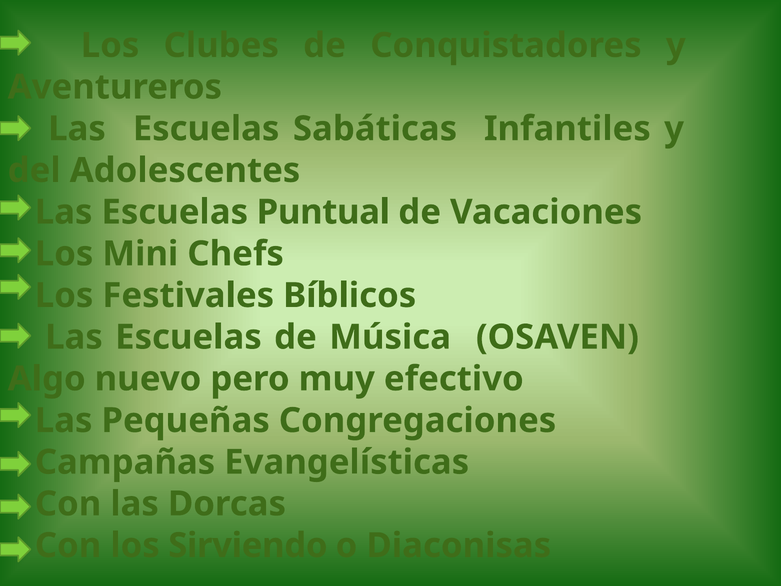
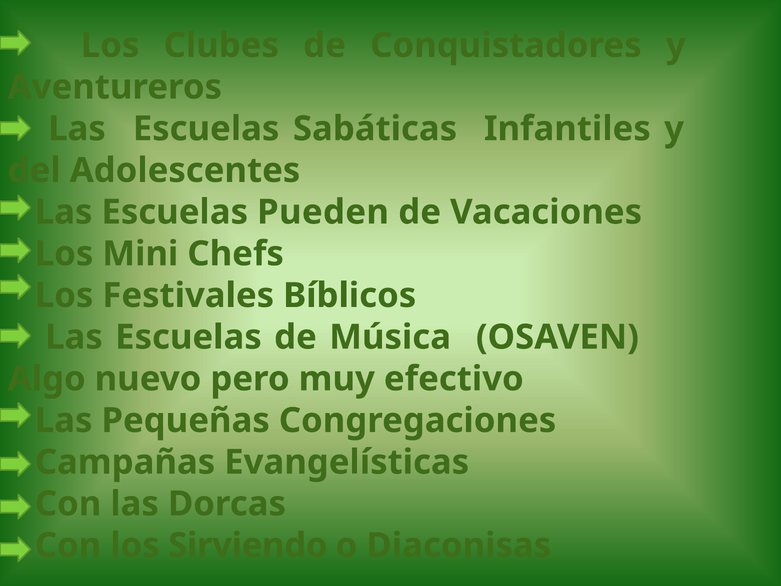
Puntual: Puntual -> Pueden (323, 212)
